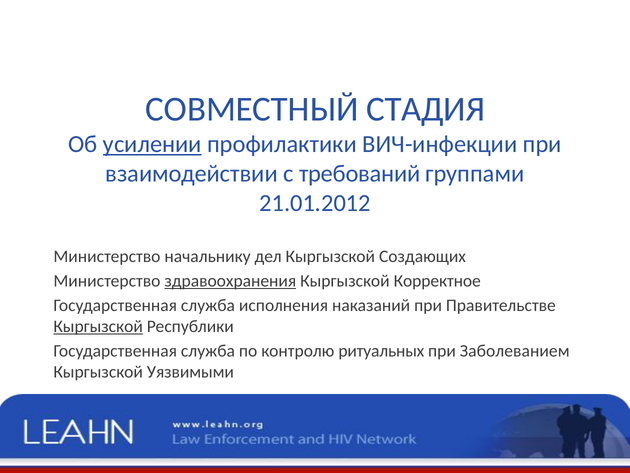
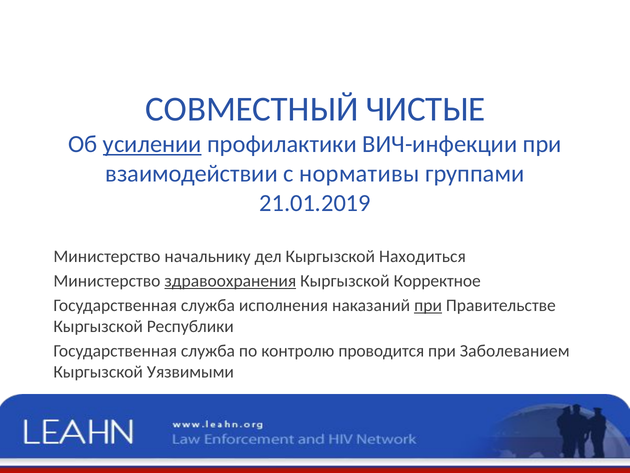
СТАДИЯ: СТАДИЯ -> ЧИСТЫЕ (426, 109)
требований: требований -> нормативы (359, 173)
21.01.2012: 21.01.2012 -> 21.01.2019 (315, 203)
Создающих: Создающих -> Находиться (422, 256)
при underline: none -> present (428, 305)
Кыргызской underline: present -> none (98, 326)
ритуальных: ритуальных -> проводится (381, 351)
